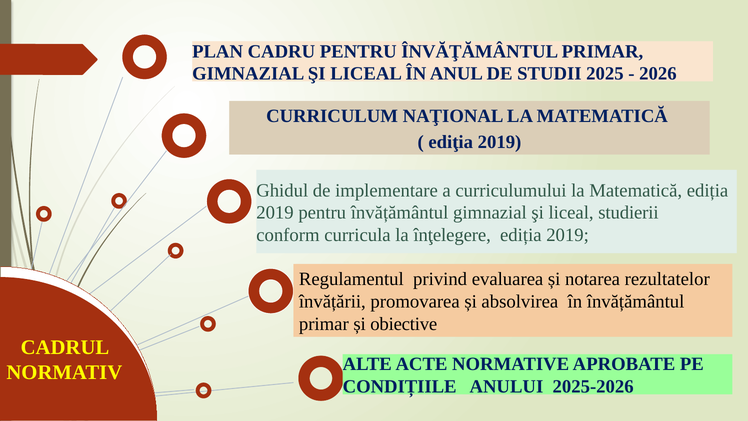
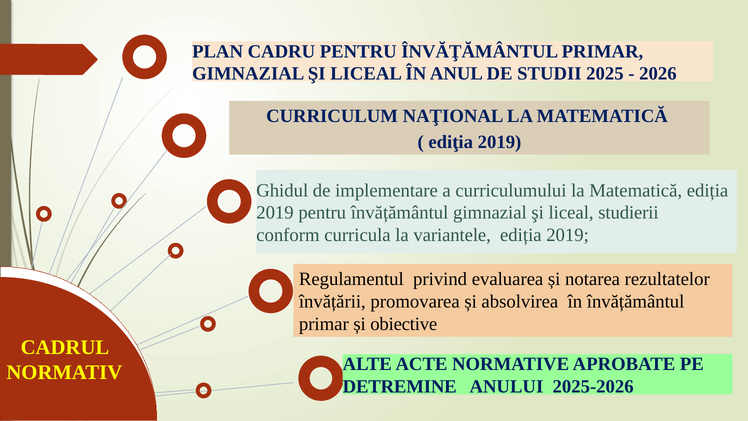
înţelegere: înţelegere -> variantele (452, 235)
CONDIȚIILE: CONDIȚIILE -> DETREMINE (400, 387)
